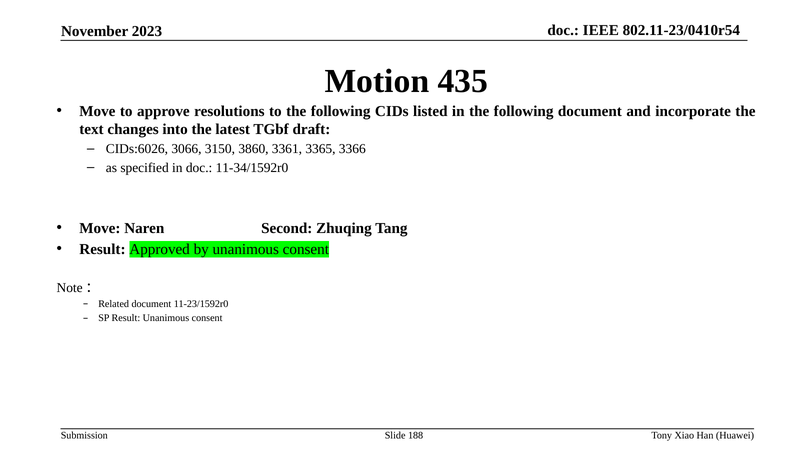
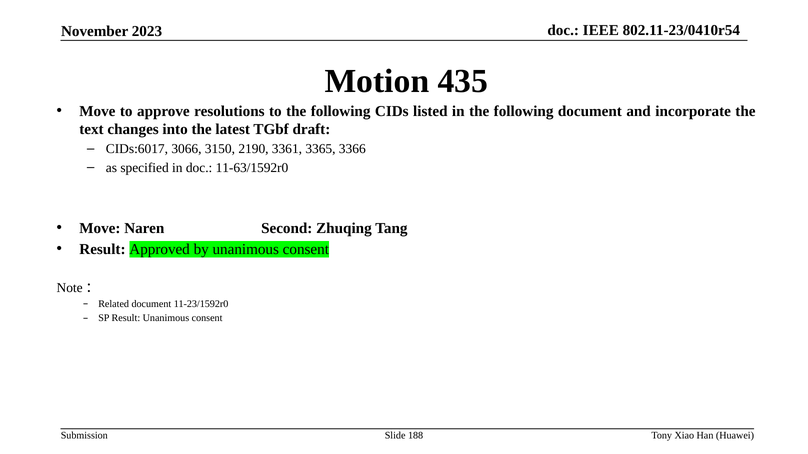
CIDs:6026: CIDs:6026 -> CIDs:6017 (137, 149)
3860: 3860 -> 2190 (253, 149)
11-34/1592r0: 11-34/1592r0 -> 11-63/1592r0 (252, 168)
